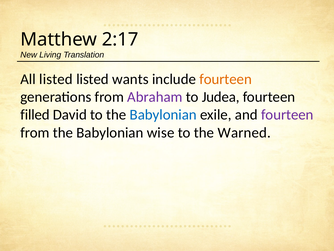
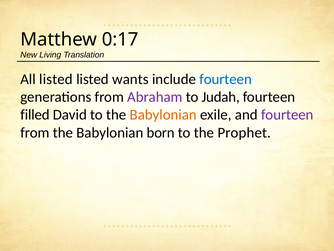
2:17: 2:17 -> 0:17 (120, 39)
fourteen colour: orange -> blue (226, 79)
Judea: Judea -> Judah (221, 97)
Babylonian colour: blue -> orange (163, 115)
wise: wise -> born (161, 132)
Warned: Warned -> Prophet (244, 132)
